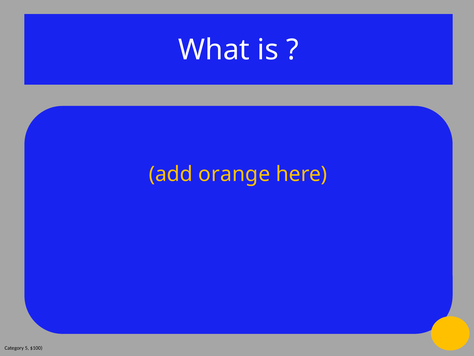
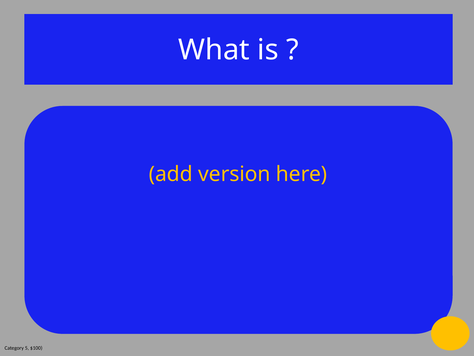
orange: orange -> version (234, 174)
